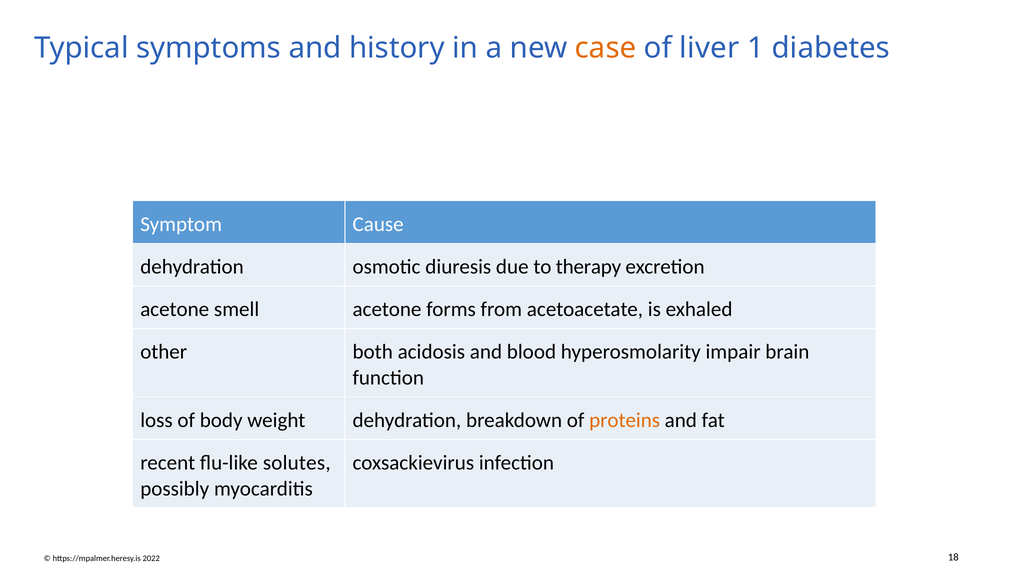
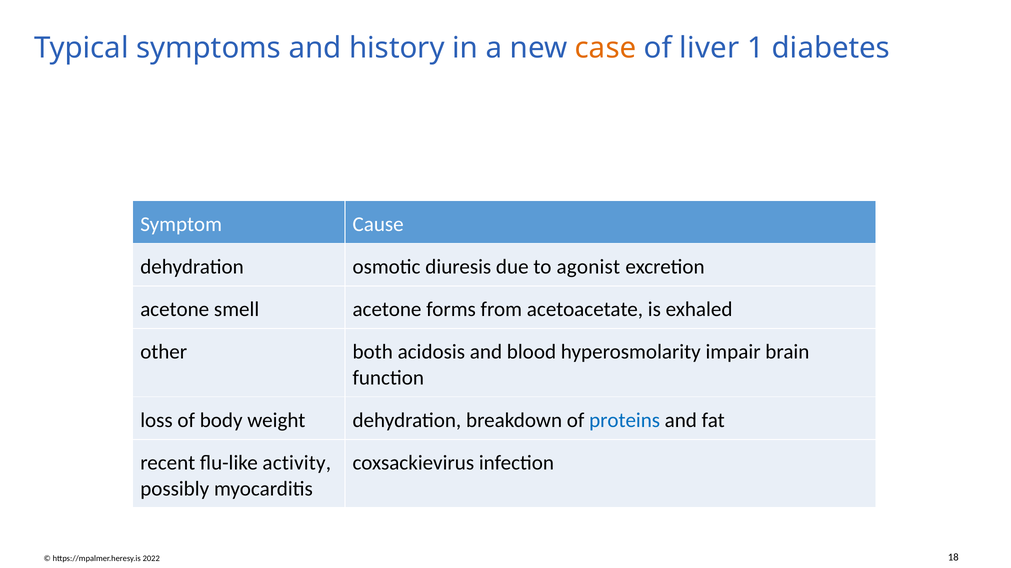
therapy: therapy -> agonist (588, 267)
proteins colour: orange -> blue (625, 421)
solutes: solutes -> activity (297, 464)
